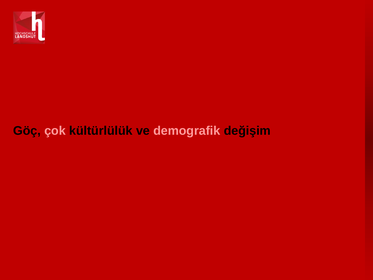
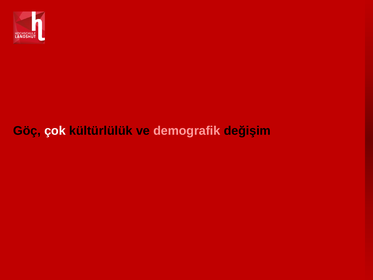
çok colour: pink -> white (55, 131)
